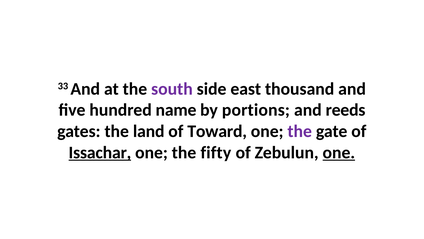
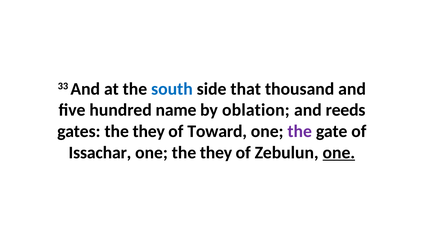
south colour: purple -> blue (172, 89)
east: east -> that (246, 89)
portions: portions -> oblation (256, 110)
gates the land: land -> they (149, 131)
Issachar underline: present -> none (100, 152)
one the fifty: fifty -> they (216, 152)
